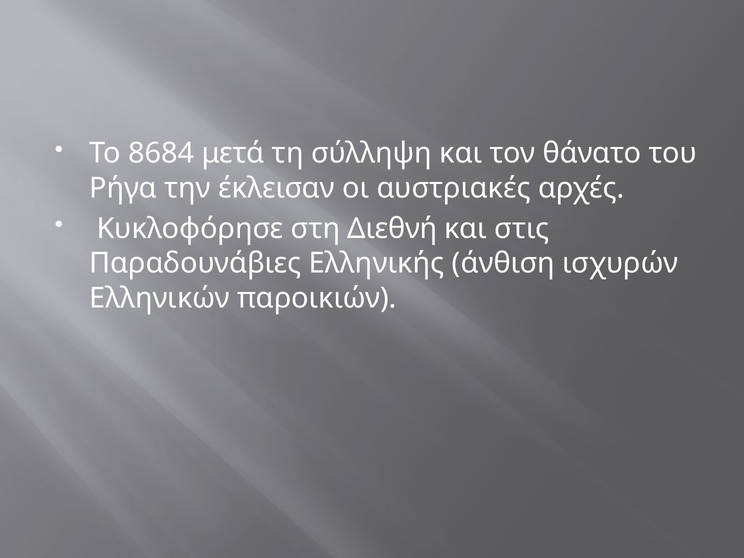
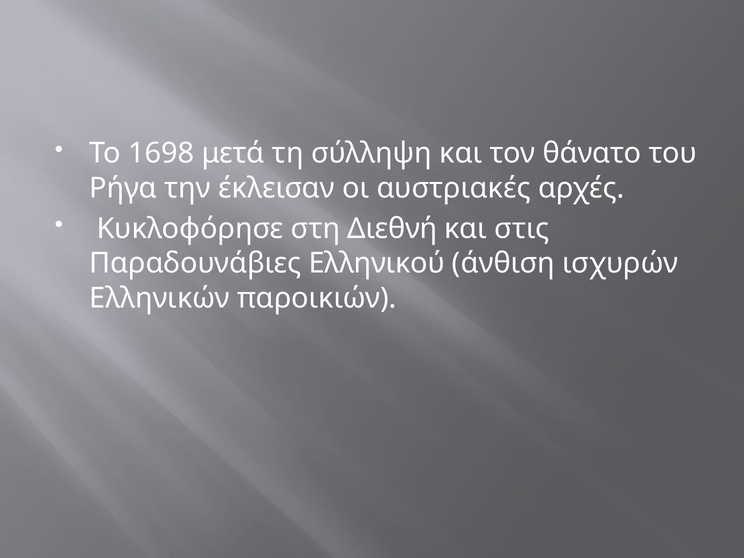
8684: 8684 -> 1698 (161, 153)
Ελληνικής: Ελληνικής -> Ελληνικού (377, 263)
